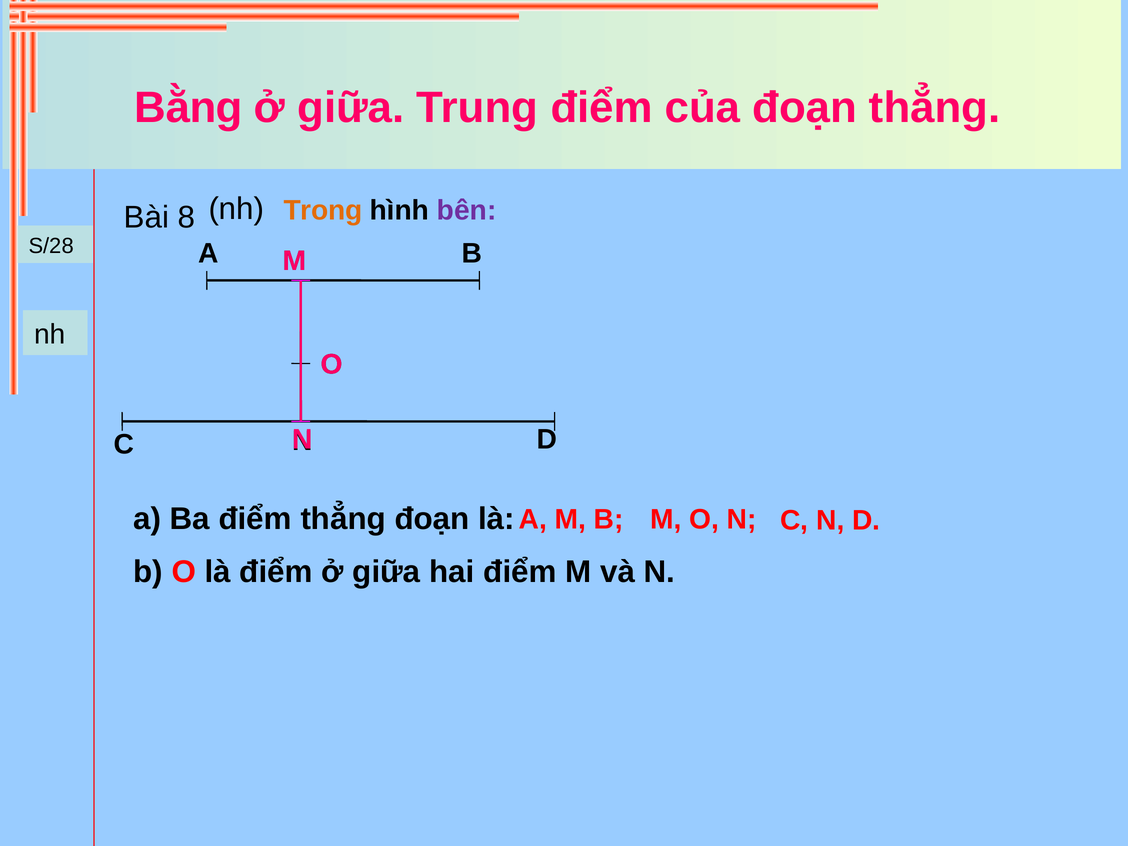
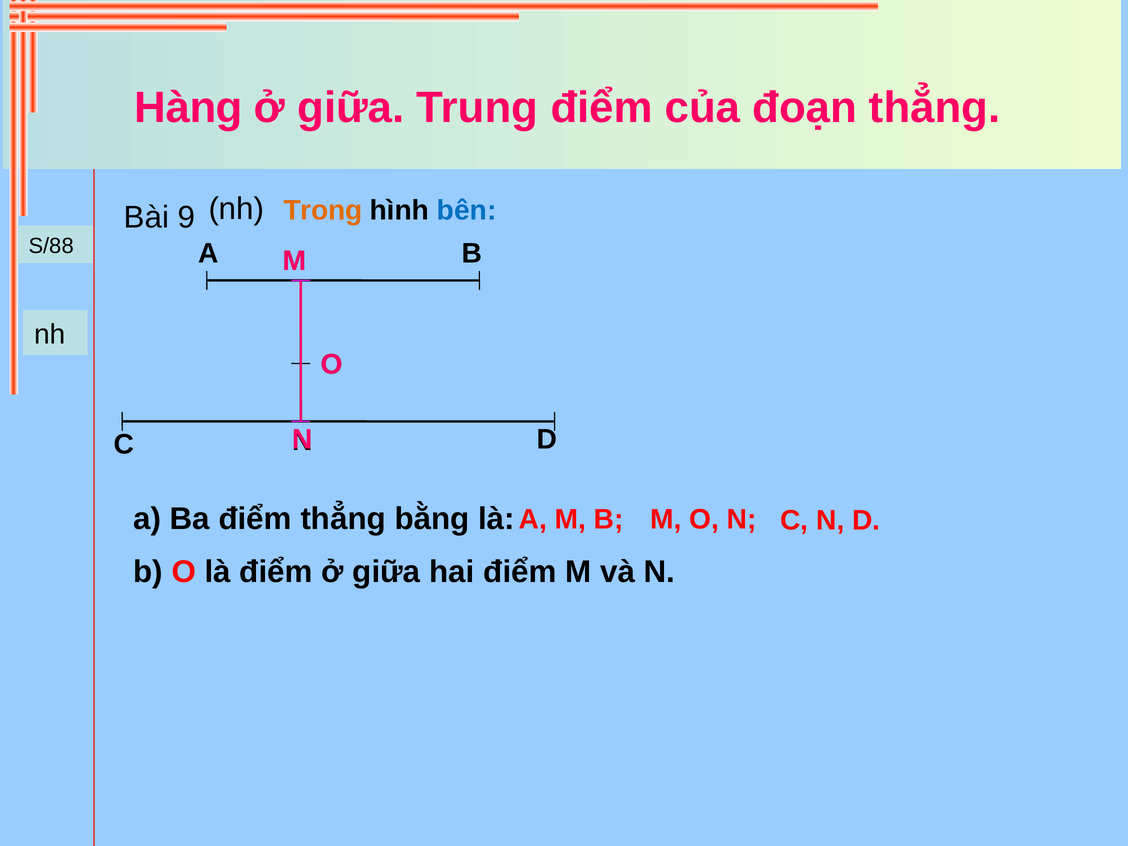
Bằng: Bằng -> Hàng (189, 108)
bên colour: purple -> blue (467, 210)
8: 8 -> 9 (187, 218)
S/28: S/28 -> S/88 (51, 246)
thẳng đoạn: đoạn -> bằng (432, 519)
